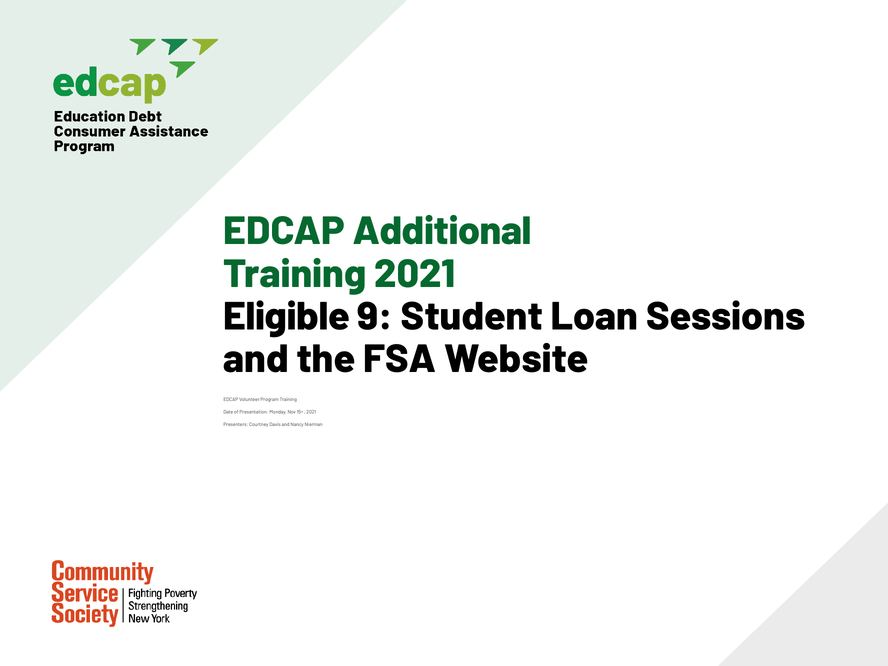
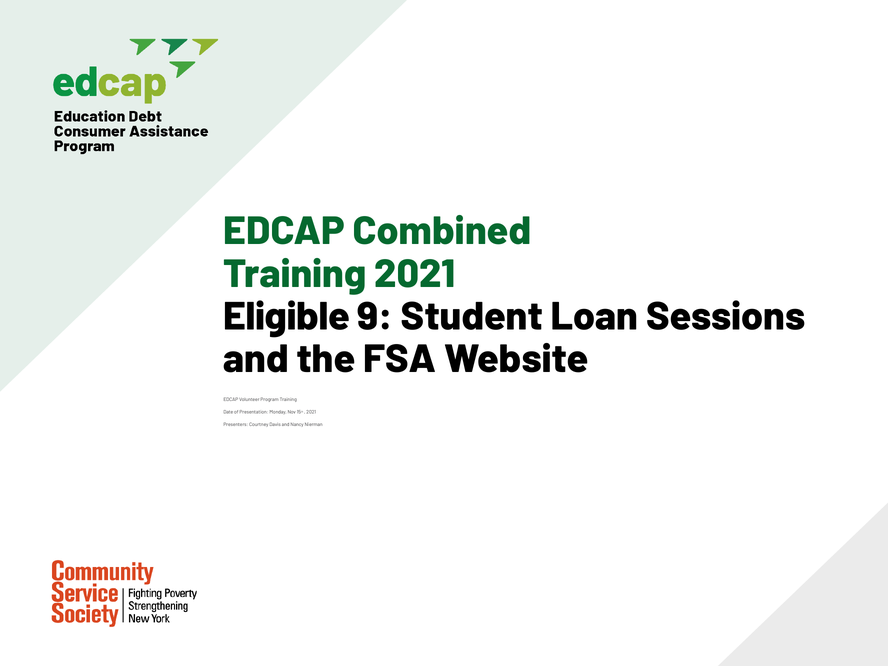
Additional: Additional -> Combined (442, 231)
